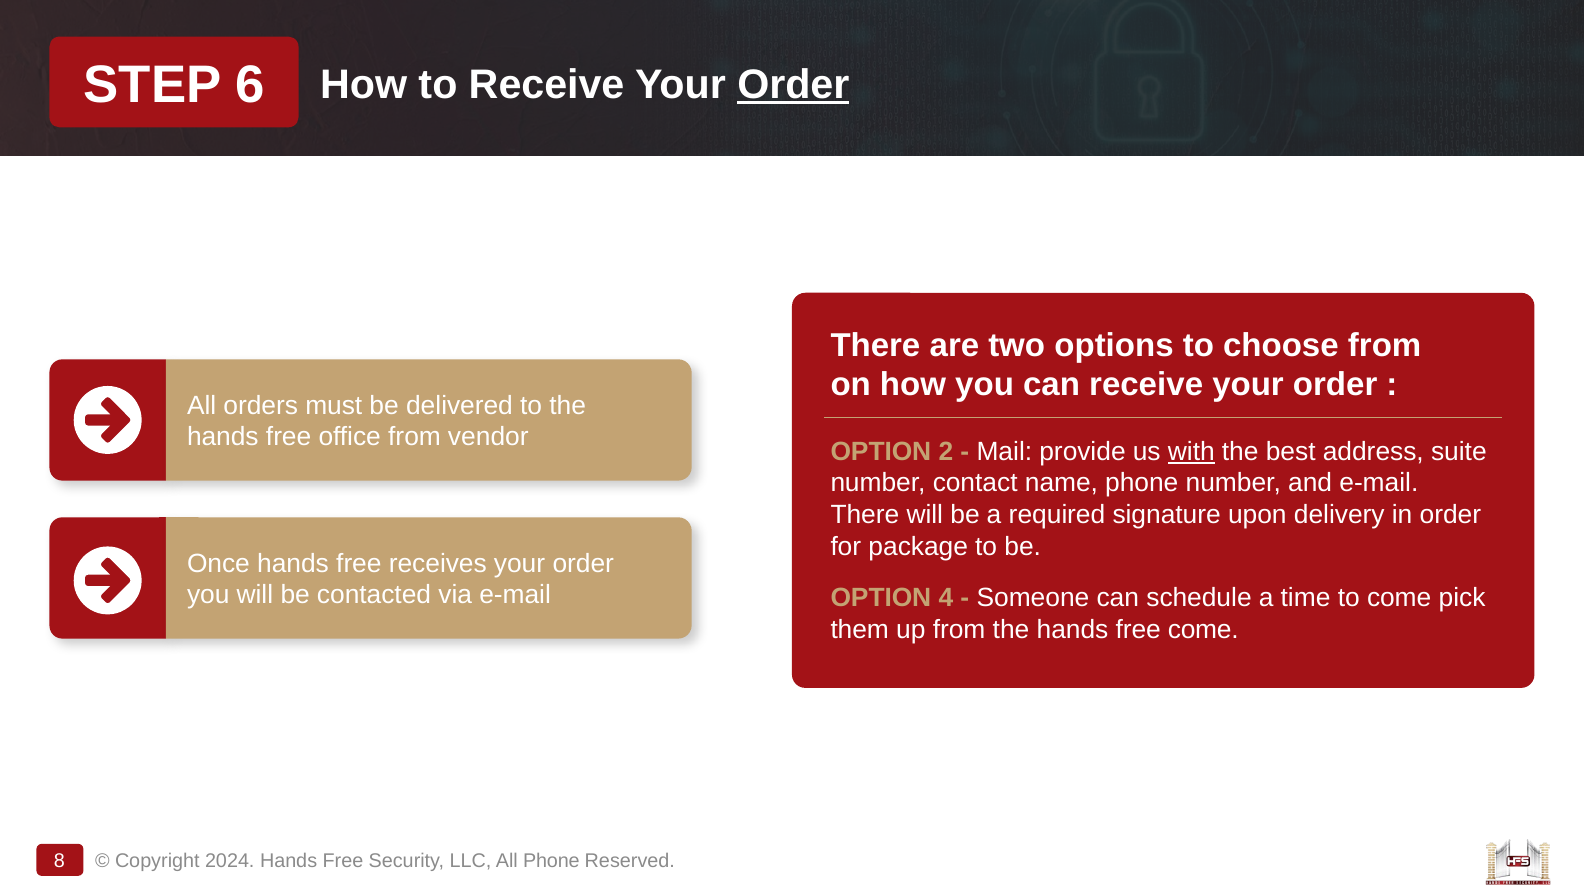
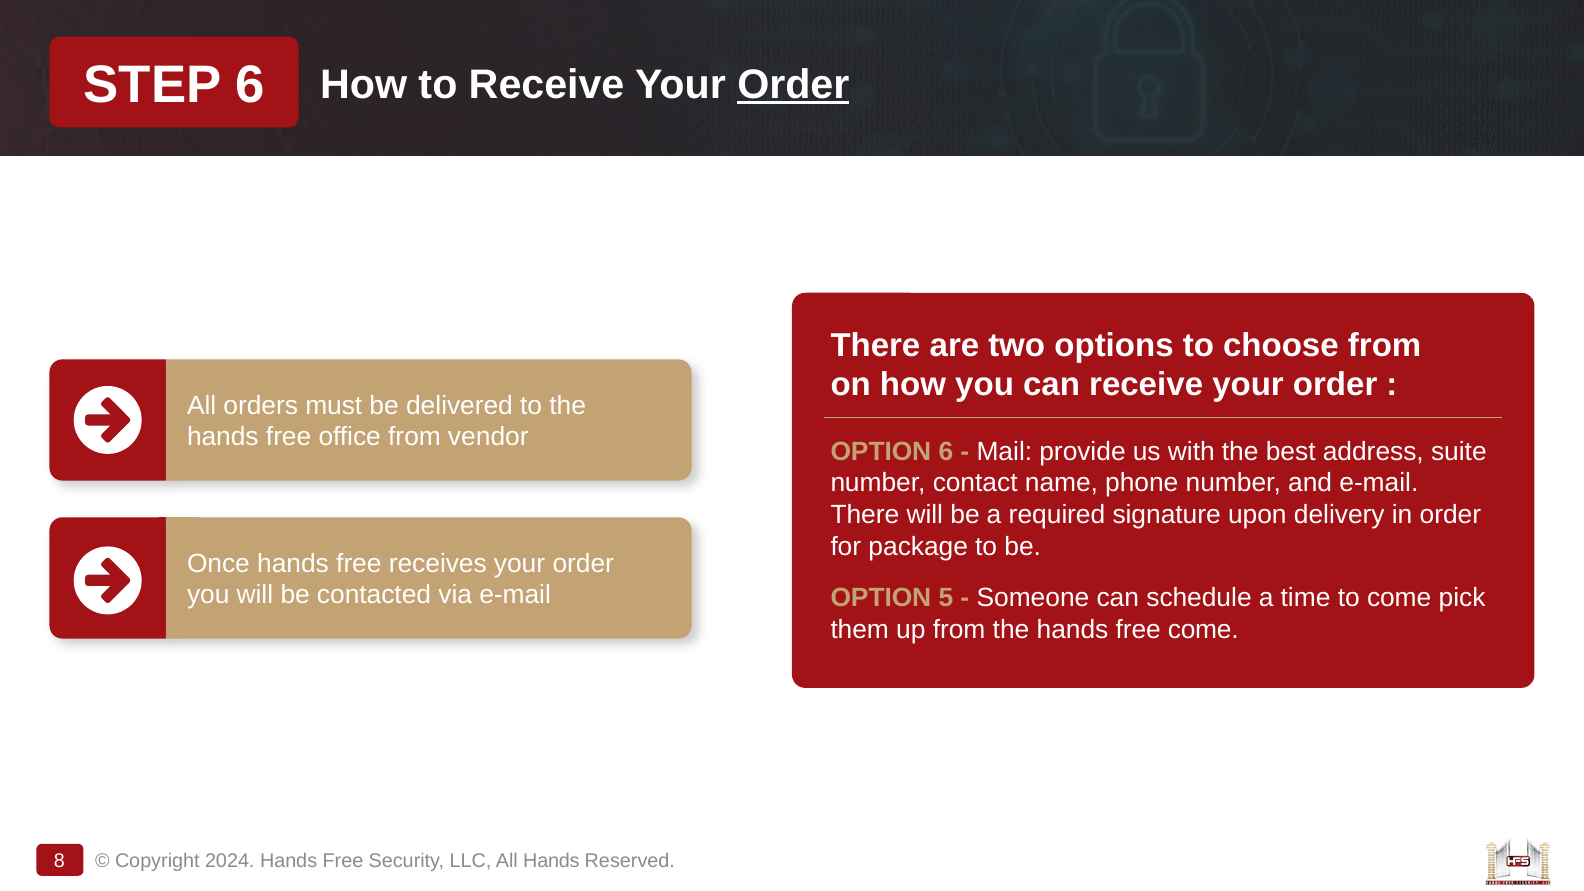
OPTION 2: 2 -> 6 (946, 451)
with underline: present -> none (1191, 451)
4: 4 -> 5 (946, 598)
All Phone: Phone -> Hands (551, 861)
